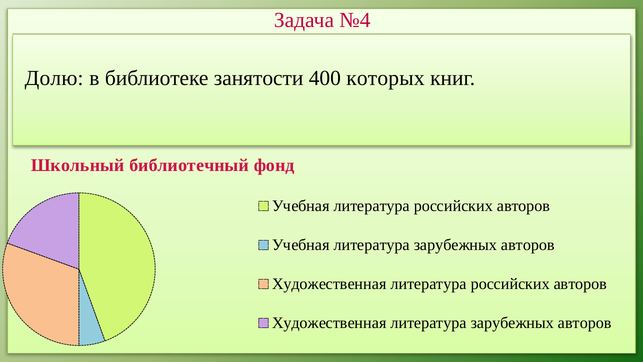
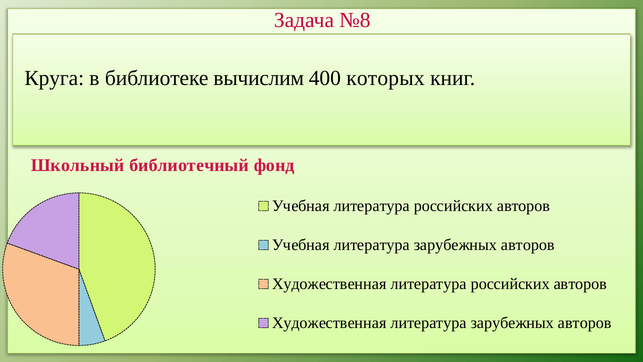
№4: №4 -> №8 (355, 20)
Долю: Долю -> Круга (54, 78)
занятости: занятости -> вычислим (259, 78)
